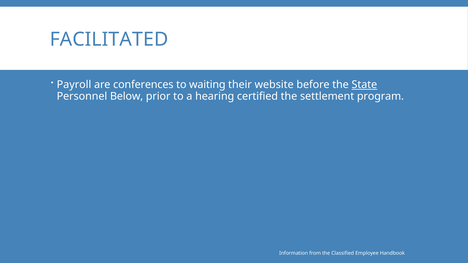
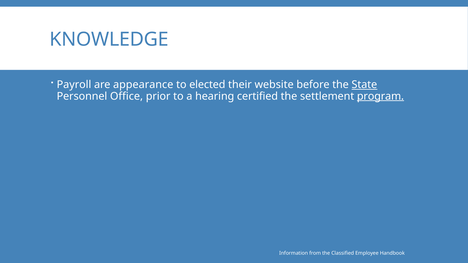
FACILITATED: FACILITATED -> KNOWLEDGE (109, 39)
conferences: conferences -> appearance (143, 85)
waiting: waiting -> elected (207, 85)
Below: Below -> Office (126, 96)
program underline: none -> present (380, 96)
